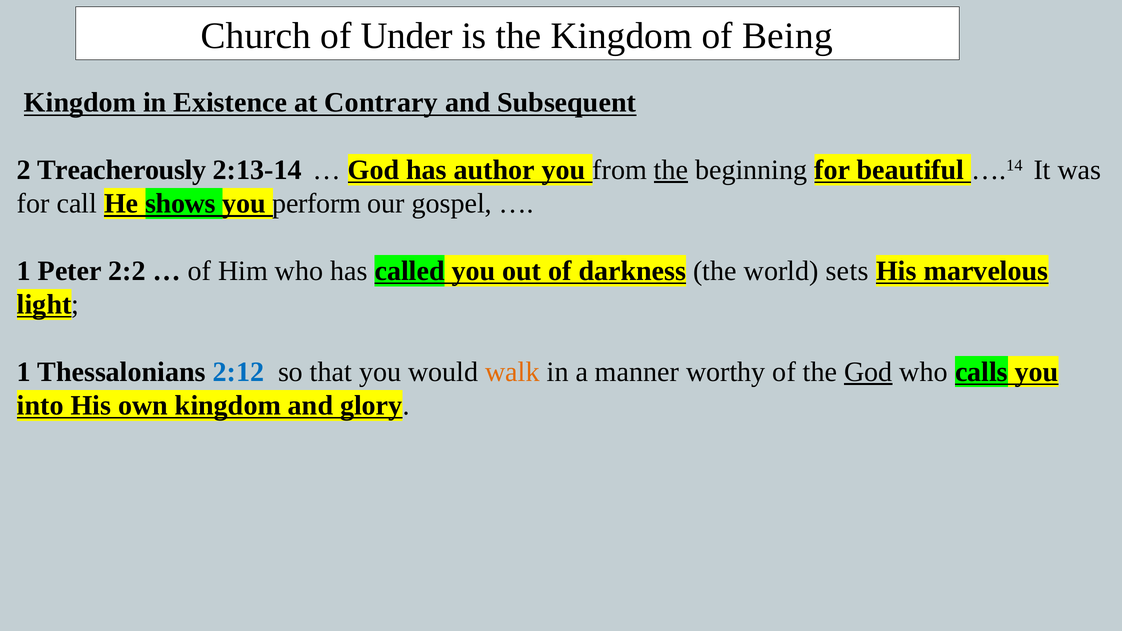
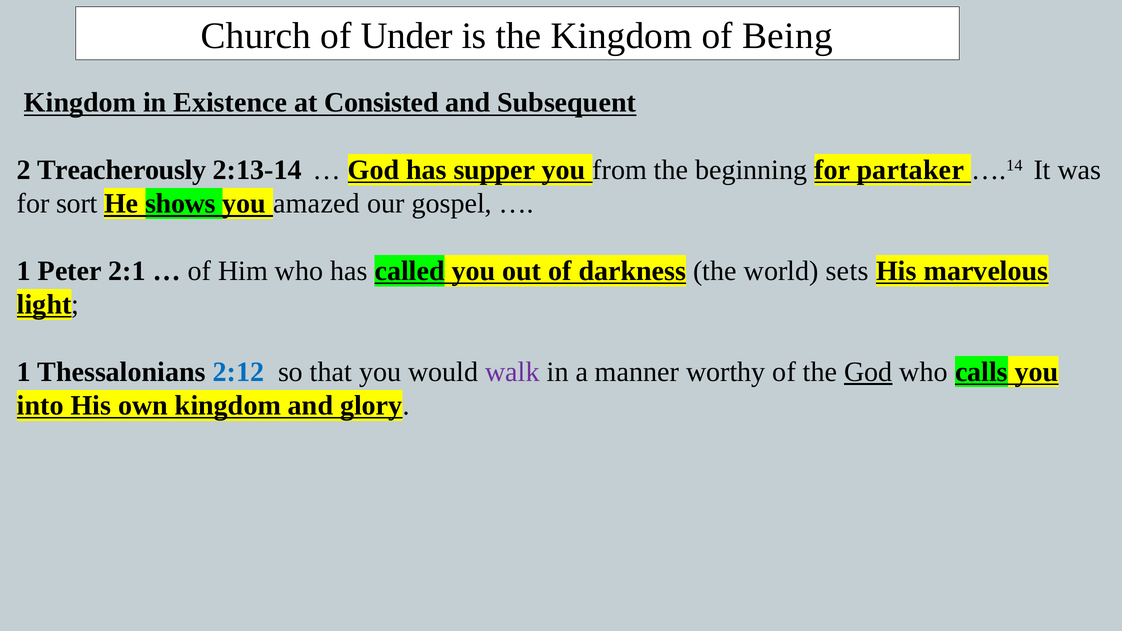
Contrary: Contrary -> Consisted (381, 103)
author: author -> supper (494, 170)
the underline: present -> none (671, 170)
beautiful: beautiful -> partaker (910, 170)
call: call -> sort (77, 204)
perform: perform -> amazed (317, 204)
2:2: 2:2 -> 2:1 (127, 271)
walk colour: orange -> purple (512, 372)
